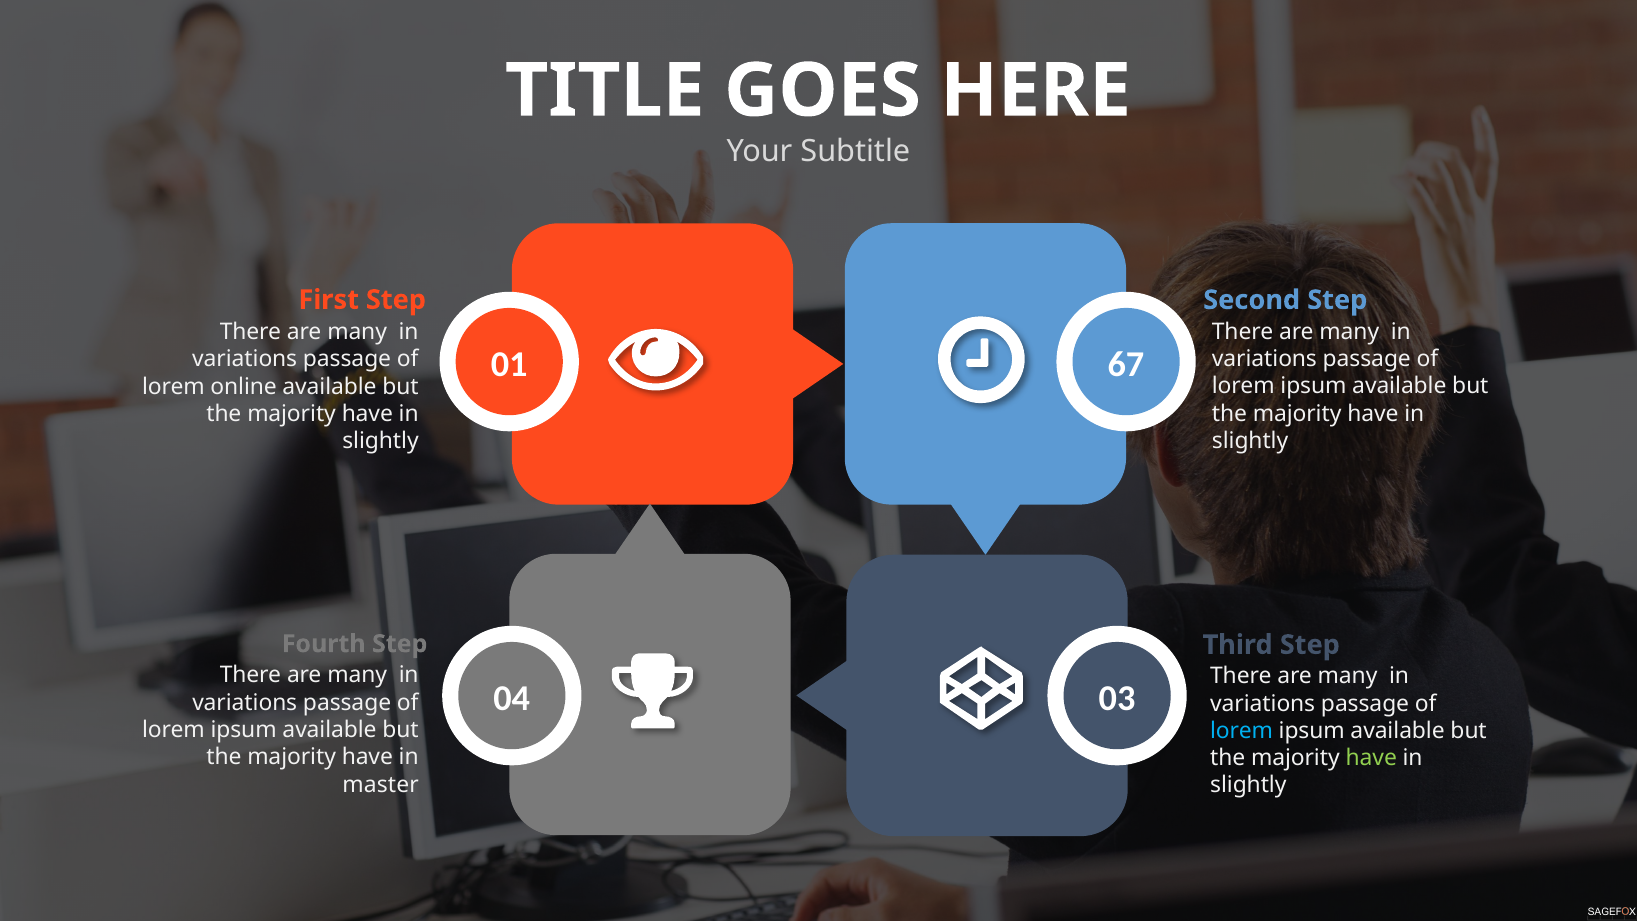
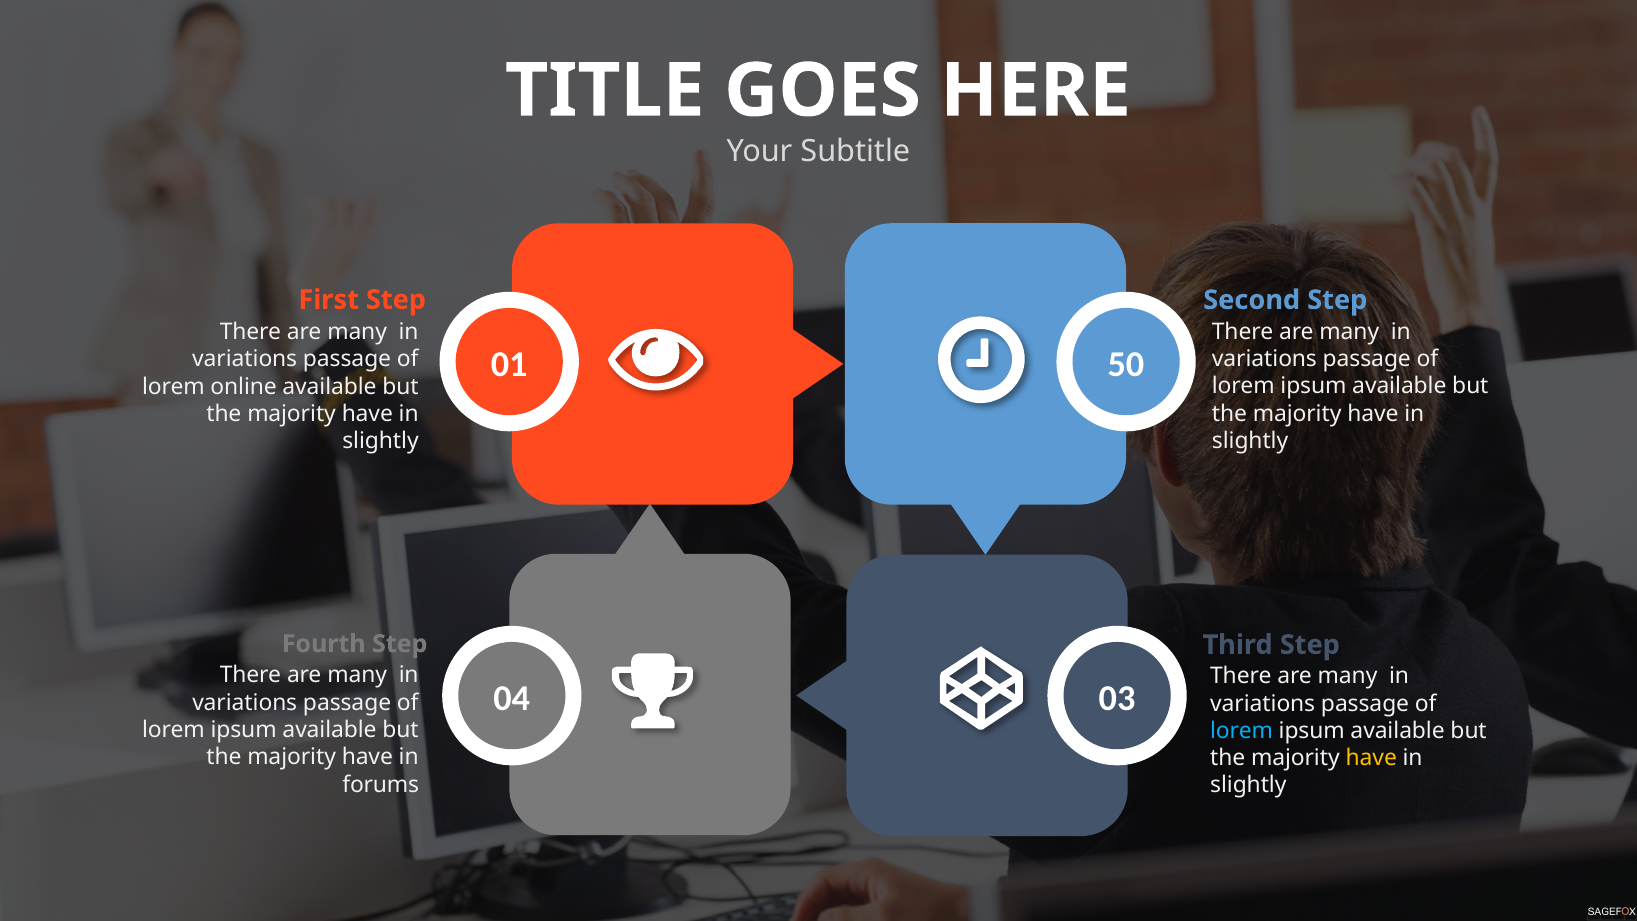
67: 67 -> 50 (1126, 364)
have colour: light green -> yellow (1371, 758)
master: master -> forums (381, 785)
